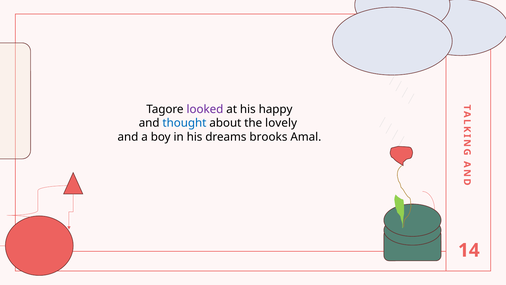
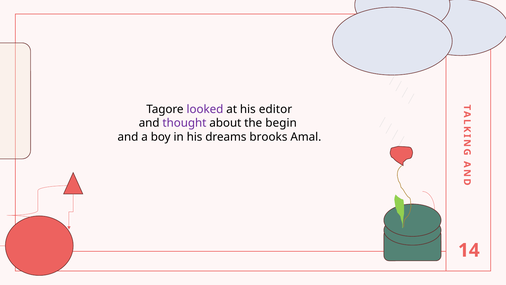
happy: happy -> editor (276, 109)
thought colour: blue -> purple (184, 123)
lovely: lovely -> begin (281, 123)
